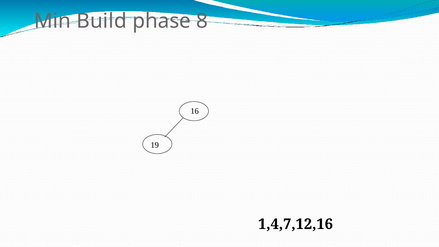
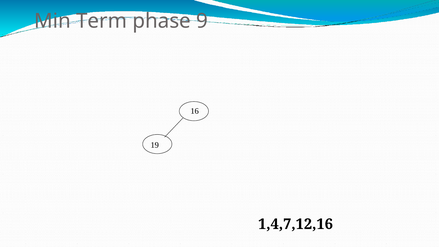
Build: Build -> Term (102, 21)
8: 8 -> 9 (202, 21)
